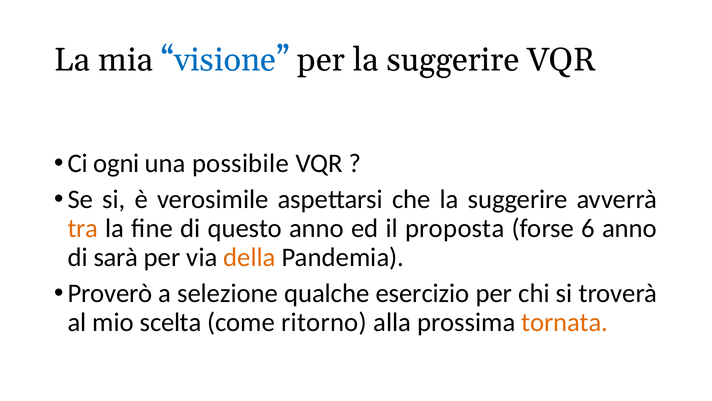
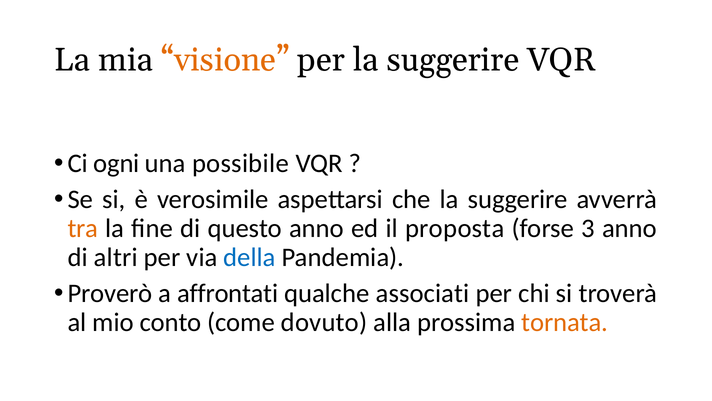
visione colour: blue -> orange (225, 60)
6: 6 -> 3 (588, 228)
sarà: sarà -> altri (116, 257)
della colour: orange -> blue (250, 257)
selezione: selezione -> affrontati (228, 293)
esercizio: esercizio -> associati (423, 293)
scelta: scelta -> conto (171, 322)
ritorno: ritorno -> dovuto (324, 322)
